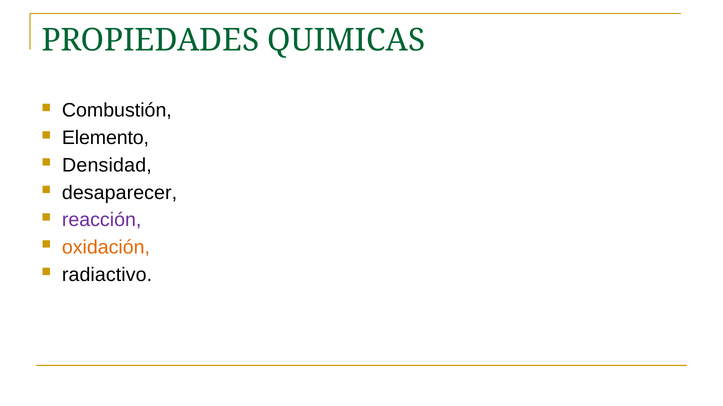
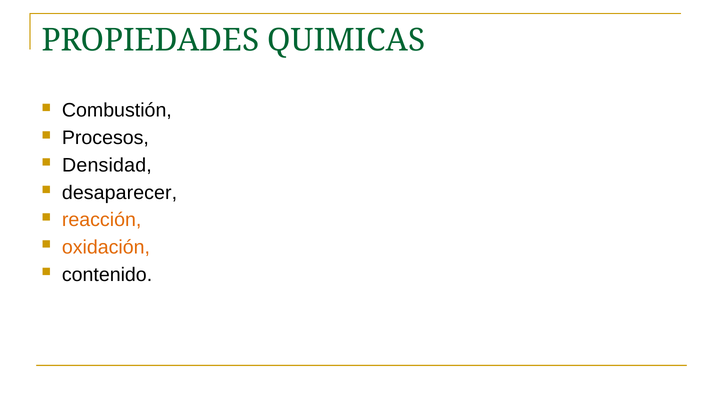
Elemento: Elemento -> Procesos (105, 138)
reacción colour: purple -> orange (102, 220)
radiactivo: radiactivo -> contenido (107, 275)
